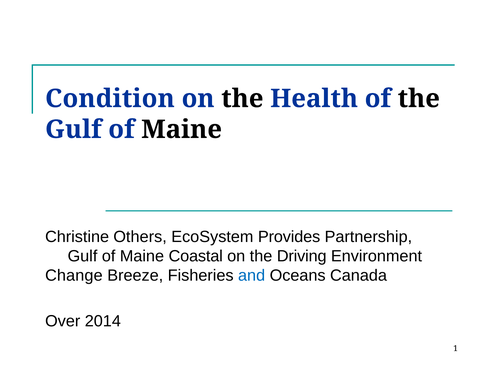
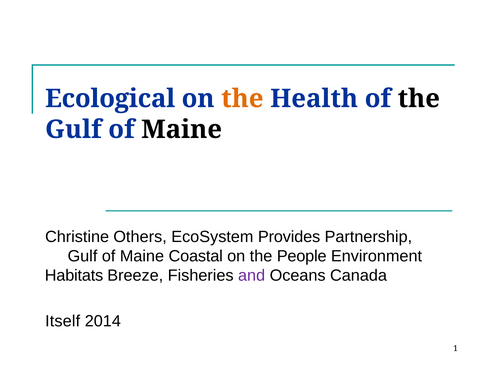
Condition: Condition -> Ecological (110, 99)
the colour: black -> orange (242, 99)
Driving: Driving -> People (302, 256)
Change: Change -> Habitats (74, 276)
and colour: blue -> purple (252, 276)
Over: Over -> Itself (63, 321)
